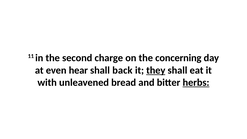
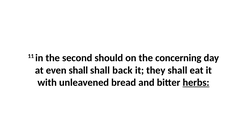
charge: charge -> should (109, 58)
even hear: hear -> shall (78, 70)
they underline: present -> none (156, 70)
